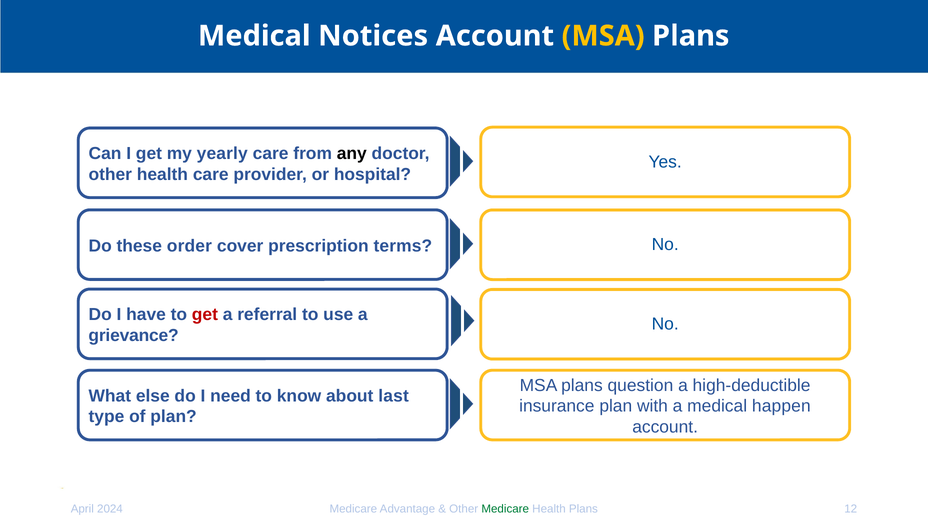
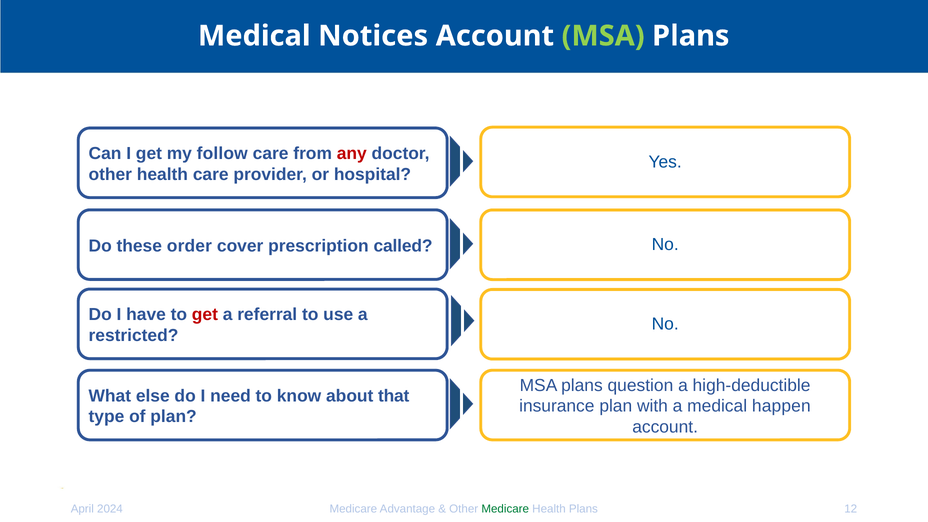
MSA colour: yellow -> light green (603, 36)
yearly: yearly -> follow (222, 154)
any colour: black -> red (352, 154)
terms: terms -> called (403, 246)
grievance: grievance -> restricted (133, 336)
last: last -> that (394, 396)
